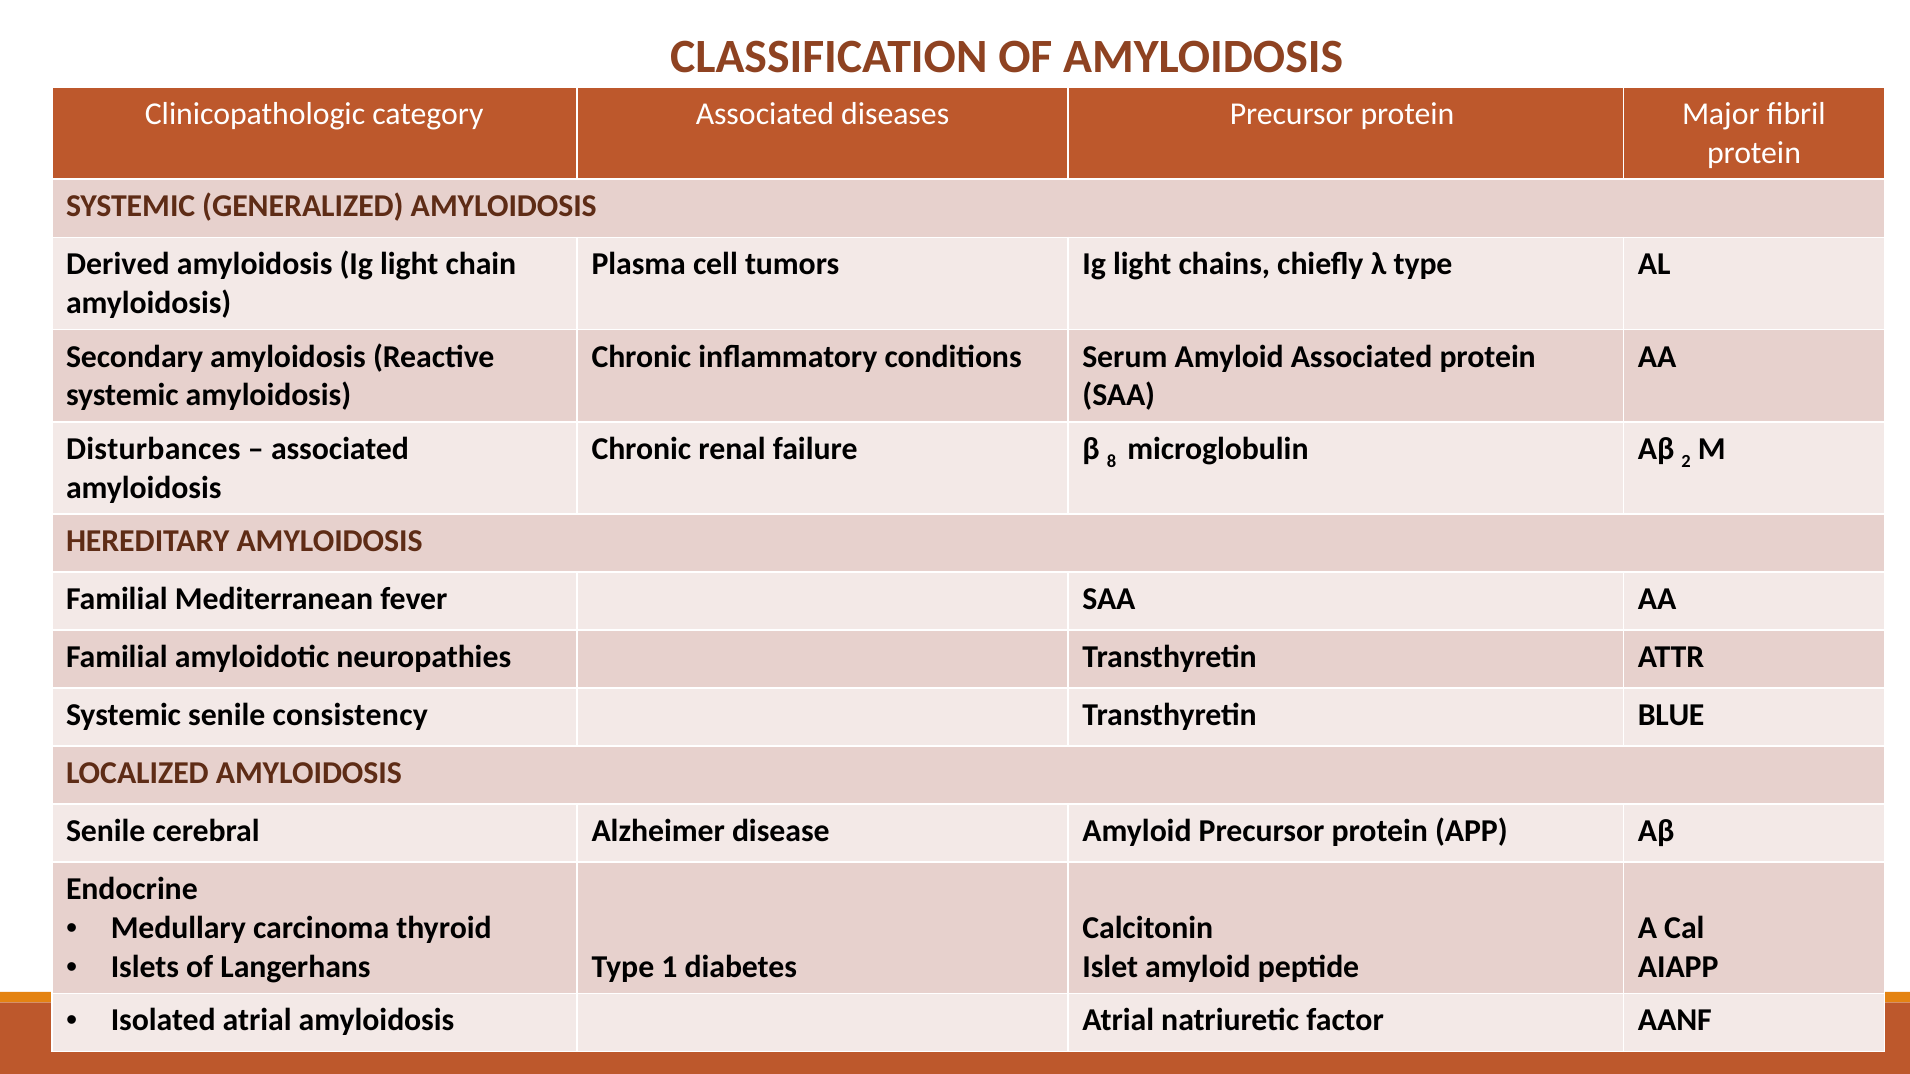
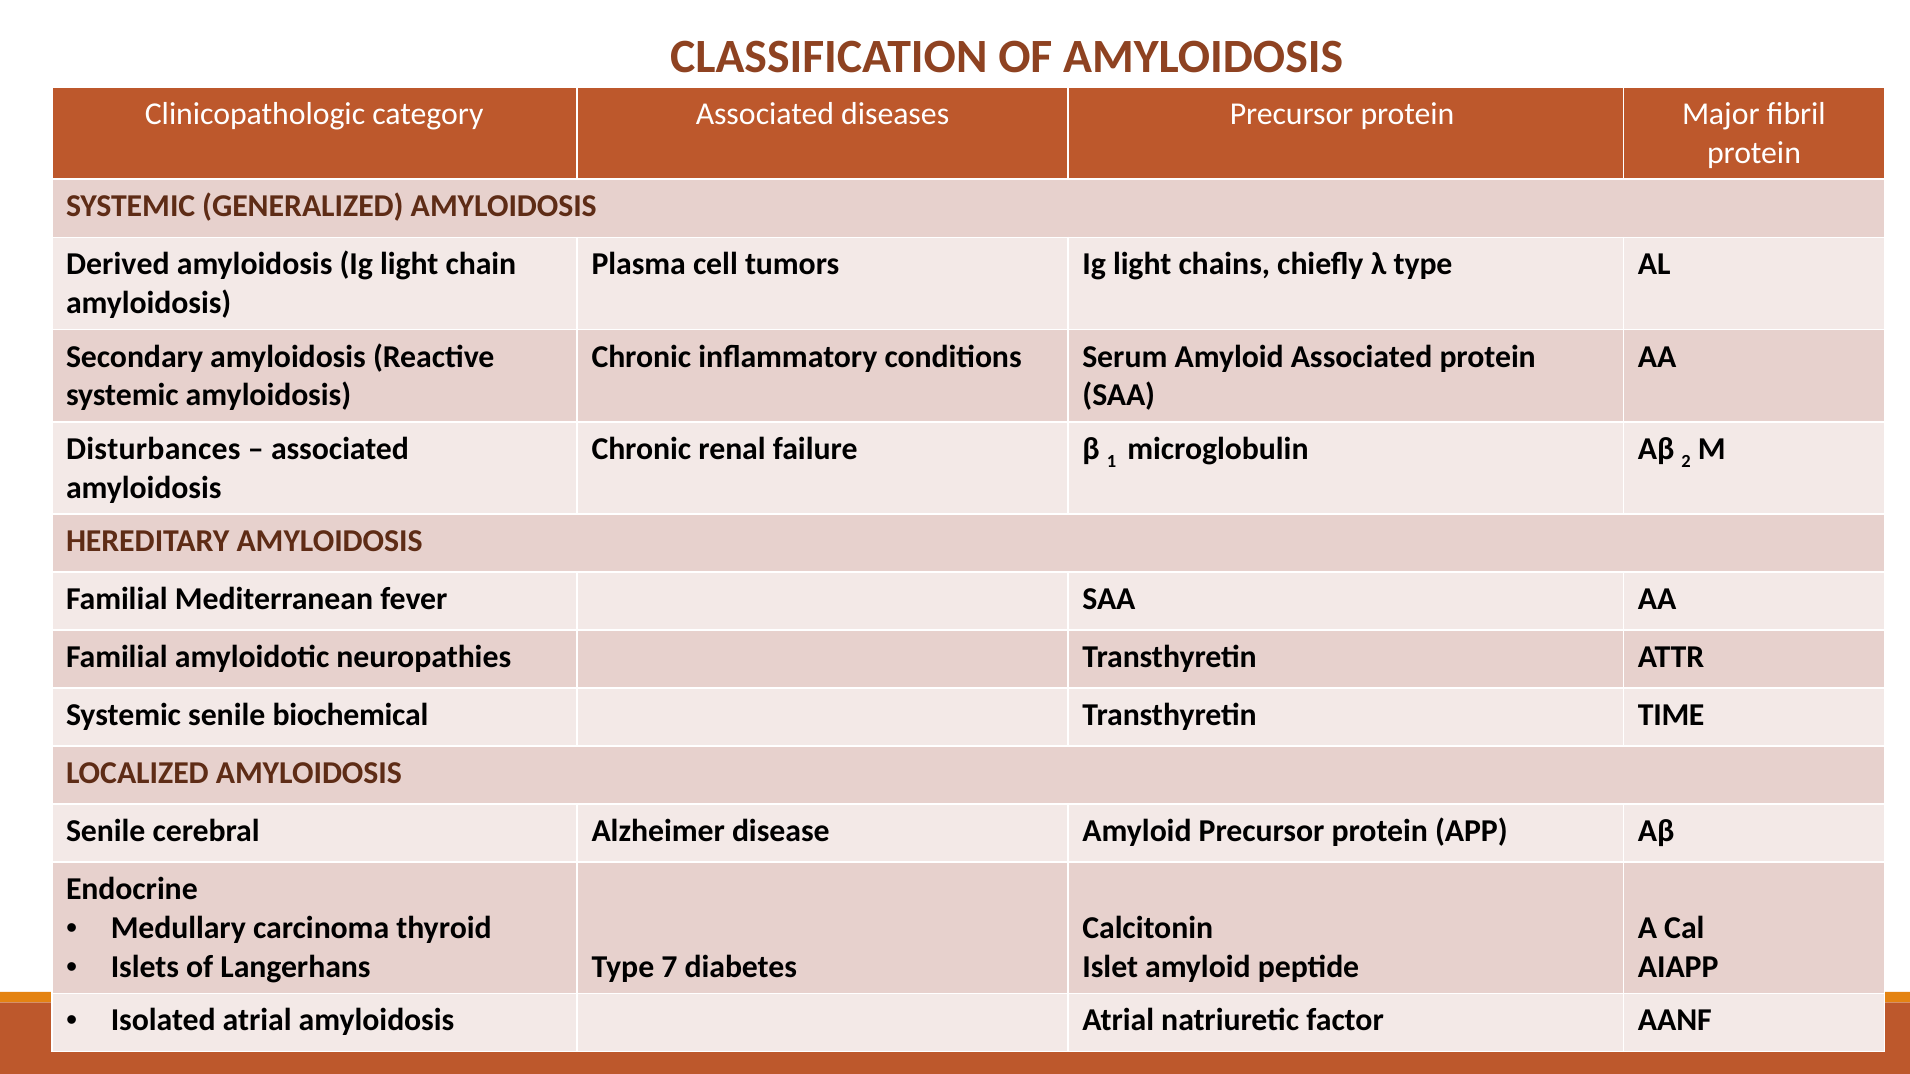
8: 8 -> 1 (1112, 461)
consistency: consistency -> biochemical (350, 715)
BLUE: BLUE -> TIME (1671, 715)
1: 1 -> 7 (669, 967)
